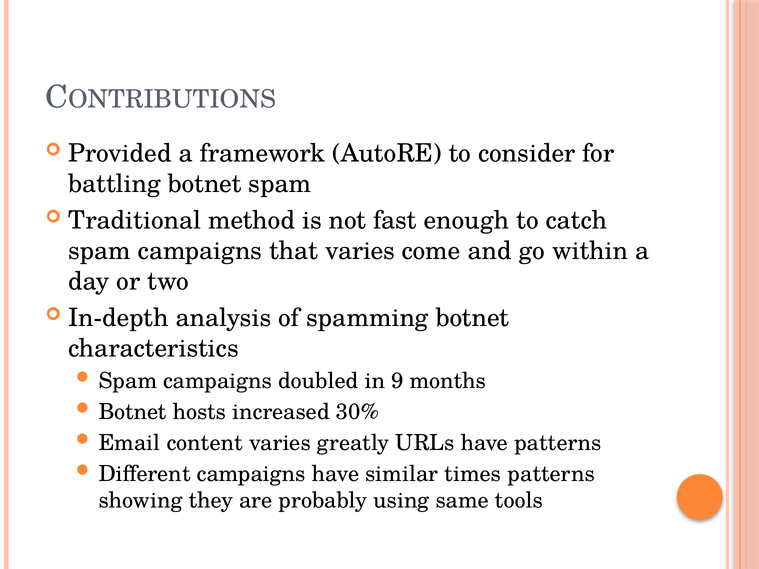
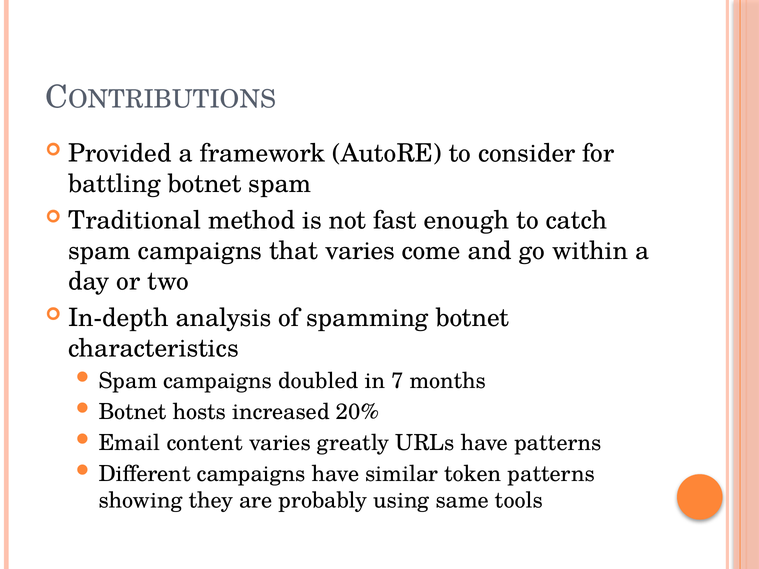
9: 9 -> 7 (397, 381)
30%: 30% -> 20% (357, 412)
times: times -> token (473, 474)
